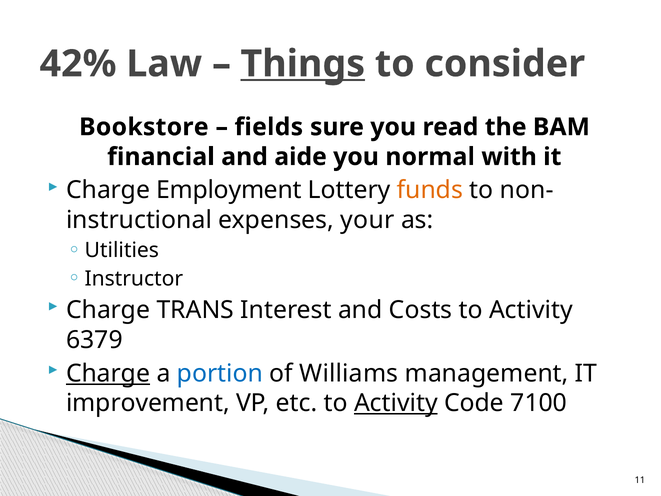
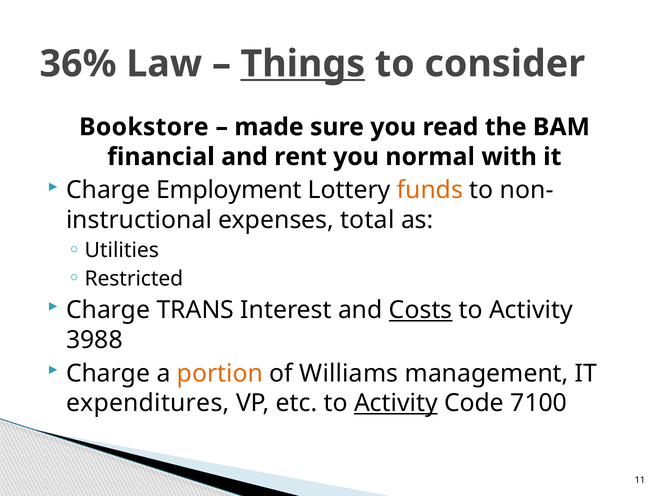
42%: 42% -> 36% (78, 64)
fields: fields -> made (269, 127)
aide: aide -> rent (301, 157)
your: your -> total (367, 220)
Instructor: Instructor -> Restricted (134, 279)
Costs underline: none -> present (421, 310)
6379: 6379 -> 3988 (94, 340)
Charge underline: present -> none (108, 373)
portion colour: blue -> orange (220, 373)
improvement: improvement -> expenditures (148, 403)
